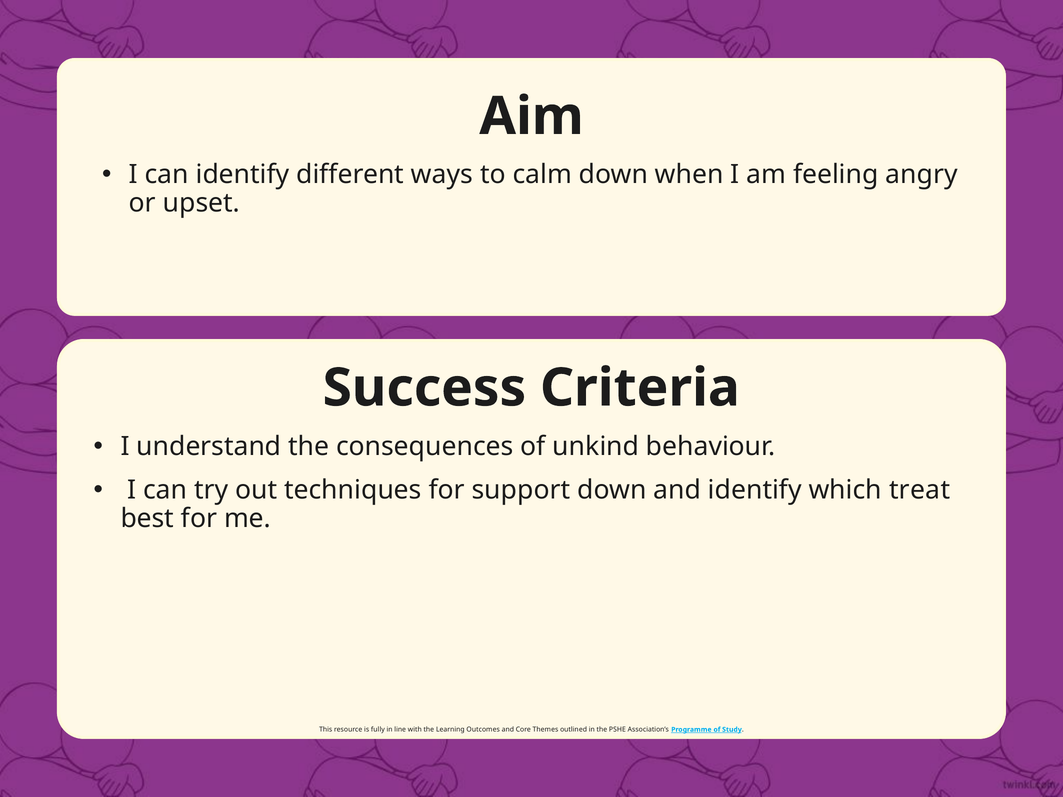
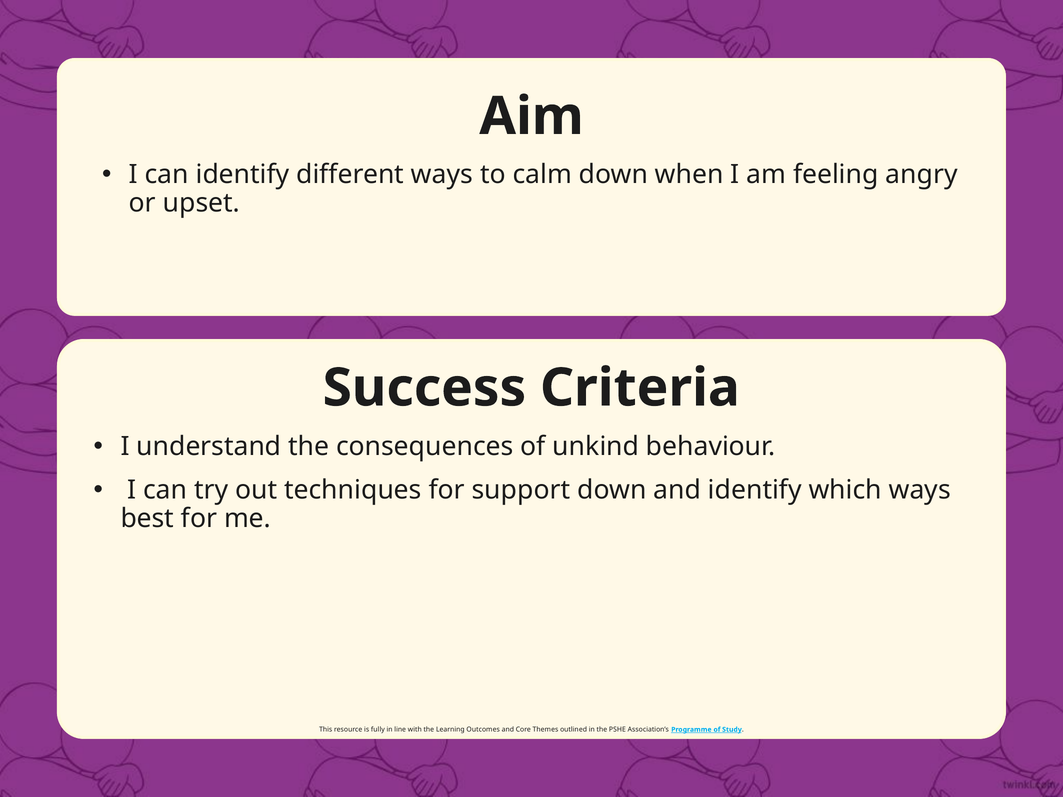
which treat: treat -> ways (920, 490)
